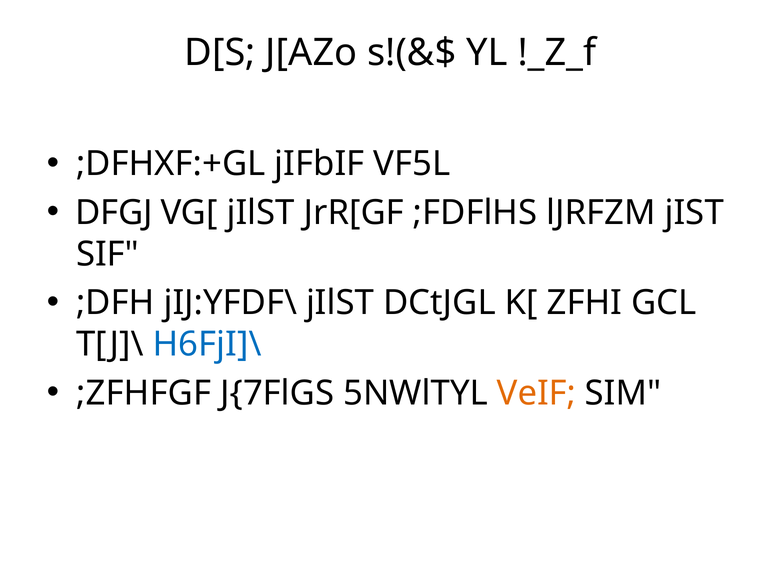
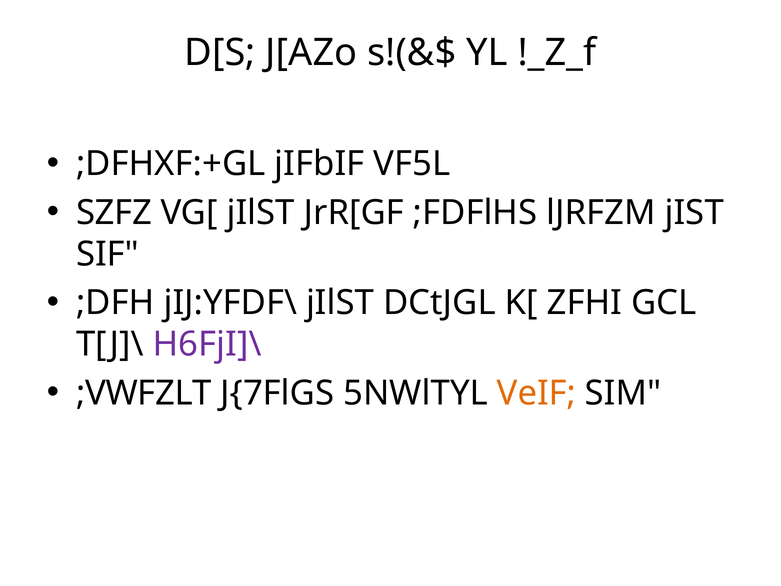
DFGJ: DFGJ -> SZFZ (114, 212)
H6FjI]\ colour: blue -> purple (207, 344)
;ZFHFGF: ;ZFHFGF -> ;VWFZLT (144, 393)
